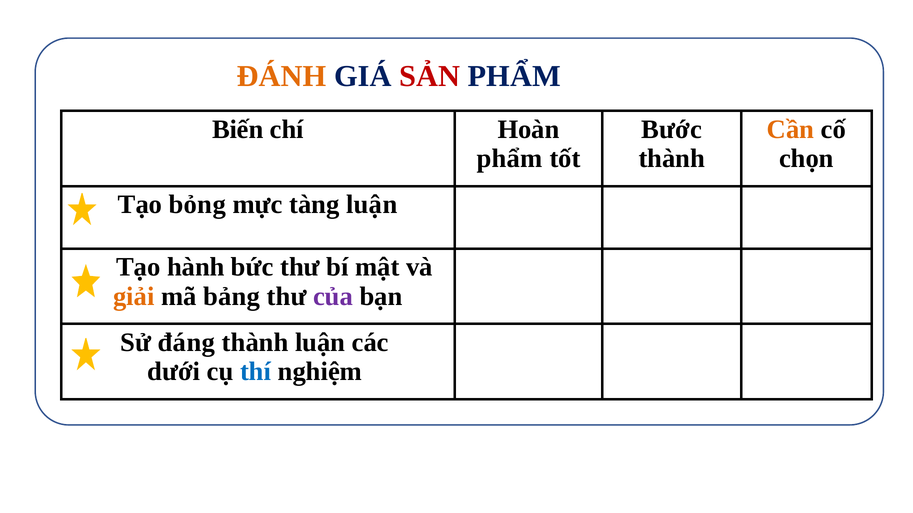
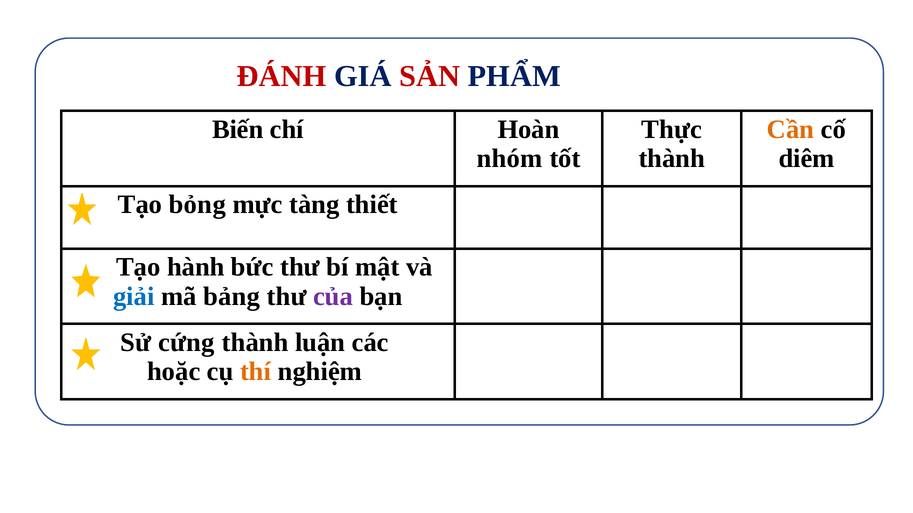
ĐÁNH colour: orange -> red (282, 77)
Bước: Bước -> Thực (672, 129)
phẩm: phẩm -> nhóm (510, 159)
chọn: chọn -> diêm (807, 159)
tàng luận: luận -> thiết (372, 205)
giải colour: orange -> blue (134, 297)
đáng: đáng -> cứng (186, 343)
dưới: dưới -> hoặc (174, 372)
thí colour: blue -> orange (256, 372)
